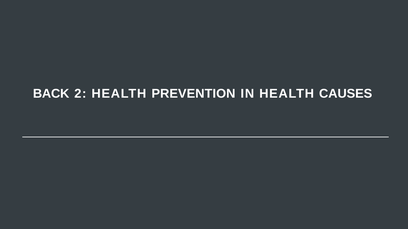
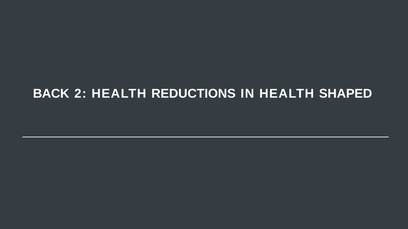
PREVENTION: PREVENTION -> REDUCTIONS (194, 94)
CAUSES: CAUSES -> SHAPED (346, 94)
